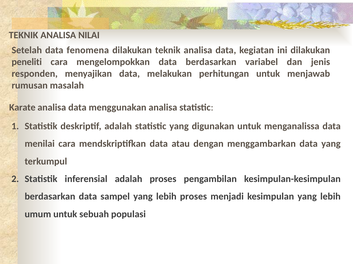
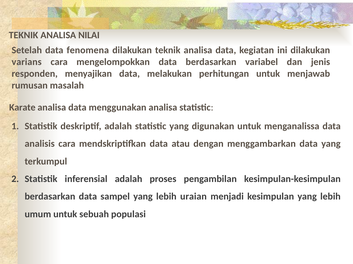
peneliti: peneliti -> varians (27, 62)
menilai: menilai -> analisis (40, 144)
lebih proses: proses -> uraian (193, 197)
